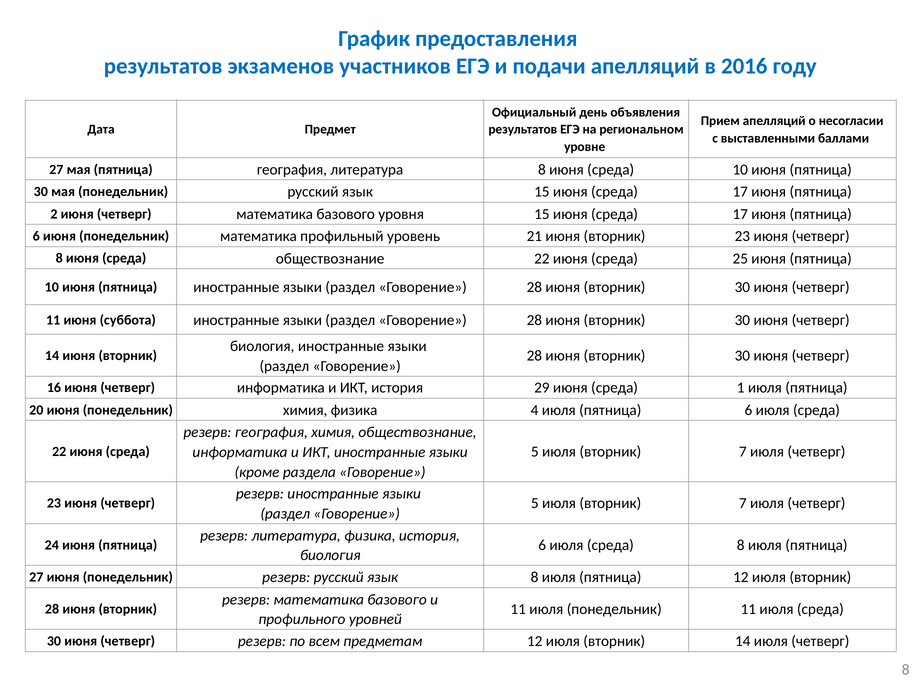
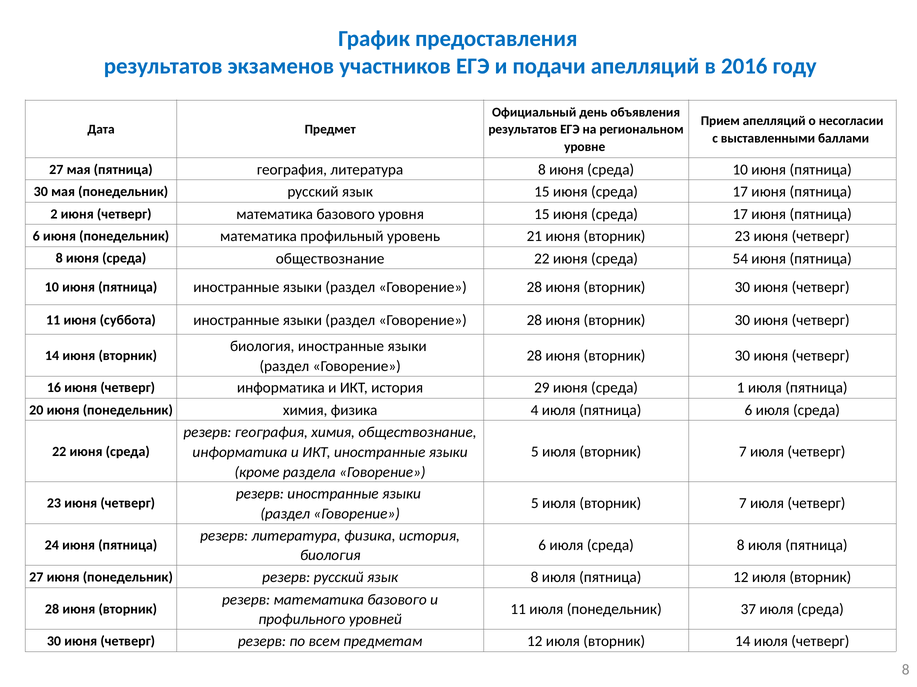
25: 25 -> 54 (740, 259)
понедельник 11: 11 -> 37 (748, 610)
